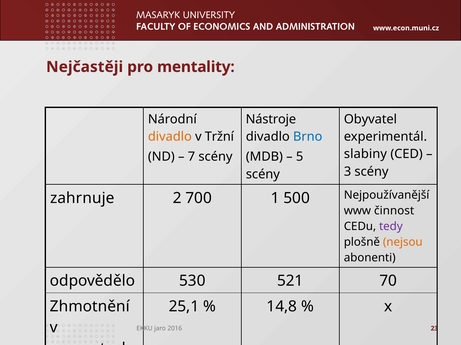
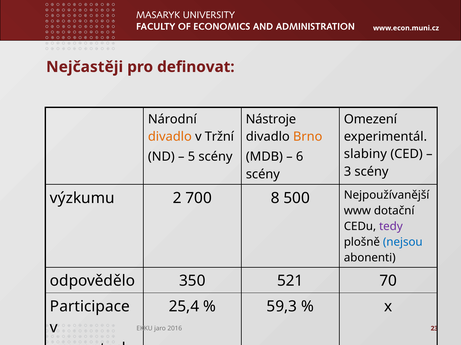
mentality: mentality -> definovat (196, 67)
Obyvatel: Obyvatel -> Omezení (370, 119)
Brno colour: blue -> orange (308, 137)
7: 7 -> 5 (191, 157)
5: 5 -> 6 (300, 157)
zahrnuje: zahrnuje -> výzkumu (82, 198)
1: 1 -> 8 (275, 198)
činnost: činnost -> dotační (394, 211)
nejsou colour: orange -> blue (403, 243)
530: 530 -> 350 (192, 282)
Zhmotnění: Zhmotnění -> Participace (90, 307)
25,1: 25,1 -> 25,4 (184, 307)
14,8: 14,8 -> 59,3 (282, 307)
